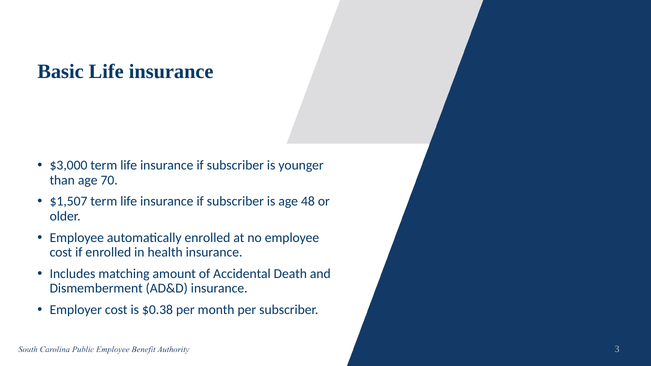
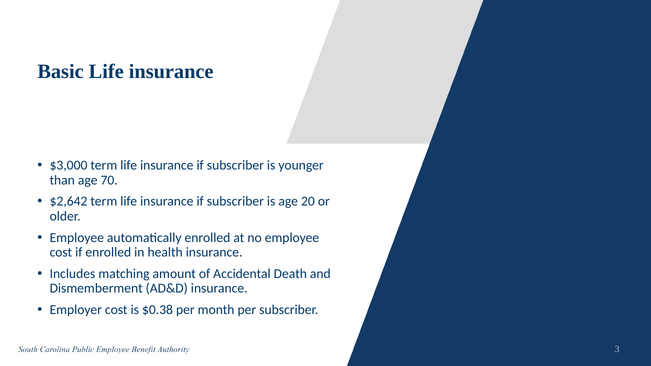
$1,507: $1,507 -> $2,642 (69, 202)
48: 48 -> 20 (308, 202)
